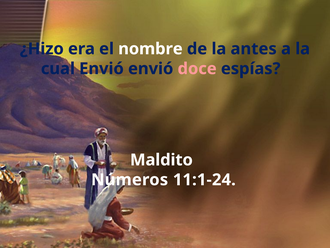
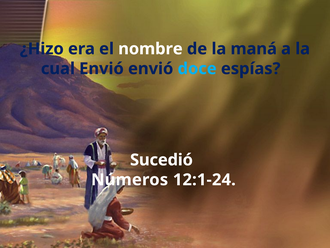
antes: antes -> maná (254, 49)
doce colour: pink -> light blue (197, 69)
Maldito: Maldito -> Sucedió (161, 160)
11:1-24: 11:1-24 -> 12:1-24 (204, 179)
